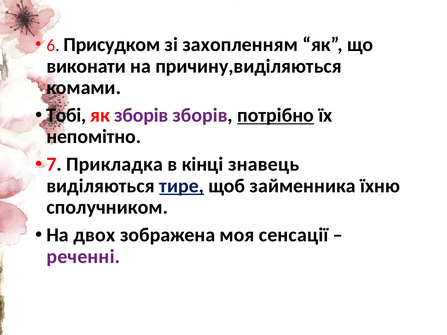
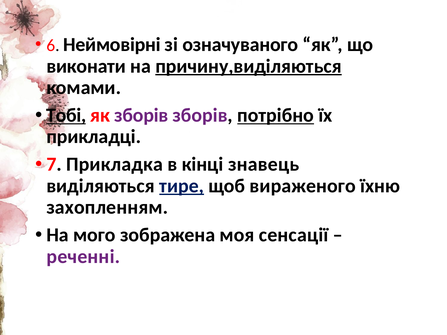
Присудком: Присудком -> Неймовірні (112, 45)
захопленням: захопленням -> означуваного (240, 45)
причину,виділяються underline: none -> present (249, 66)
Тобі underline: none -> present (66, 115)
непомітно: непомітно -> прикладці (94, 137)
займенника: займенника -> вираженого (303, 186)
сполучником: сполучником -> захопленням (107, 207)
двох: двох -> мого (94, 235)
